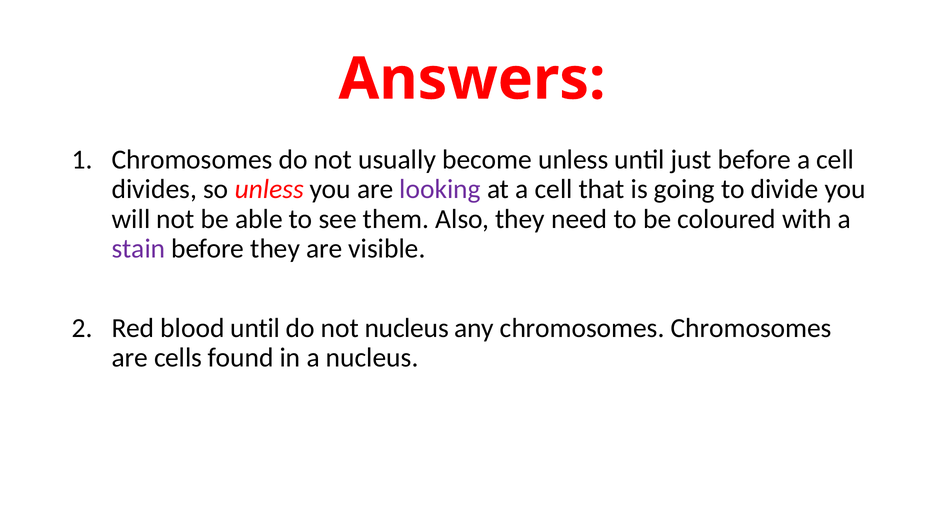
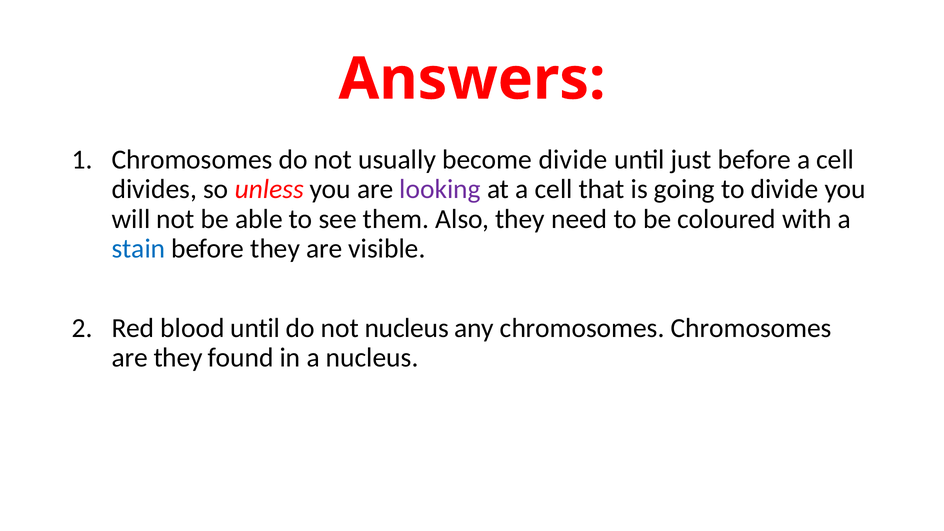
become unless: unless -> divide (573, 160)
stain colour: purple -> blue (138, 249)
are cells: cells -> they (178, 358)
